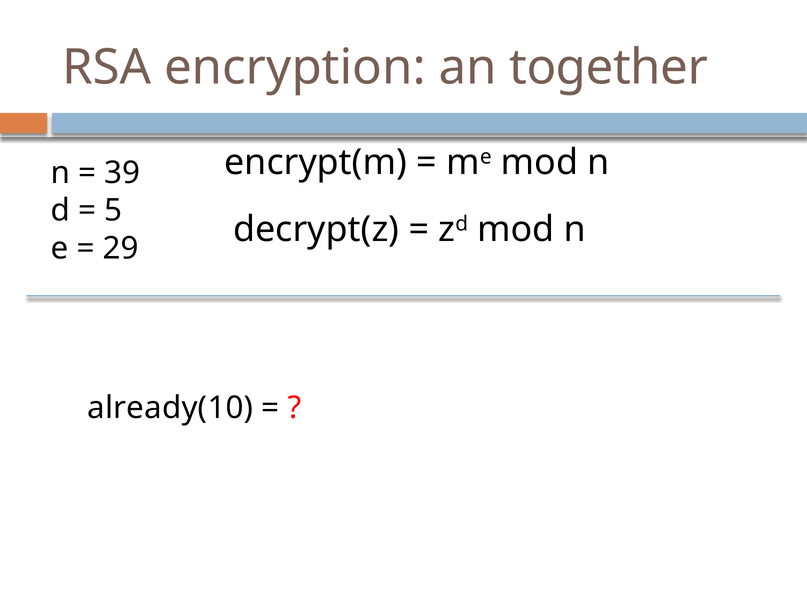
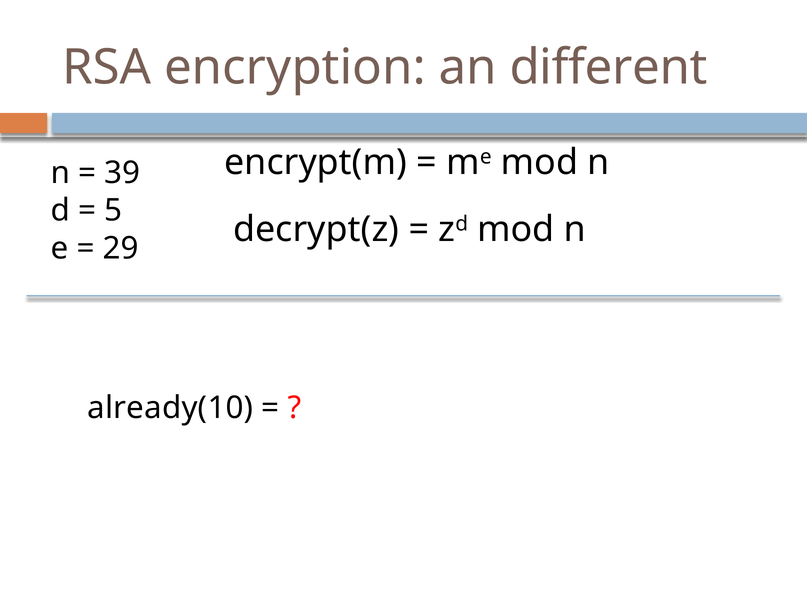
together: together -> different (609, 67)
